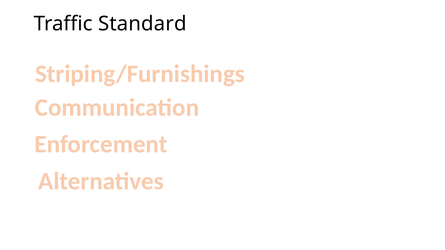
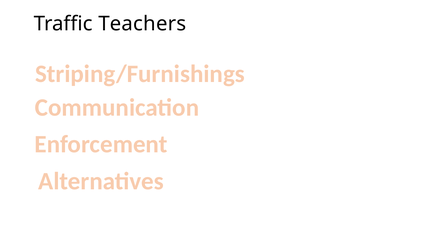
Standard: Standard -> Teachers (142, 24)
